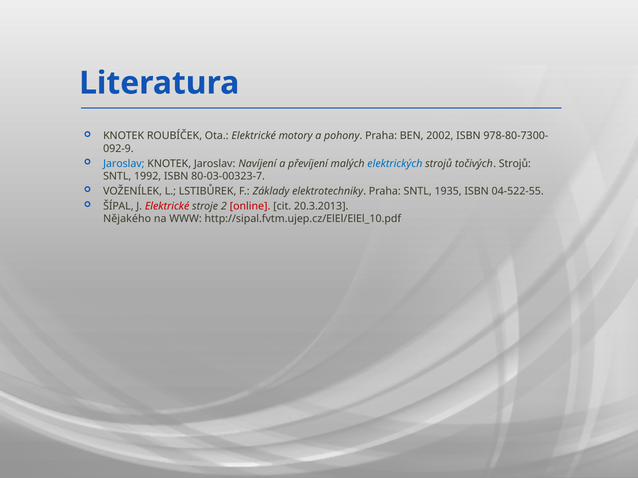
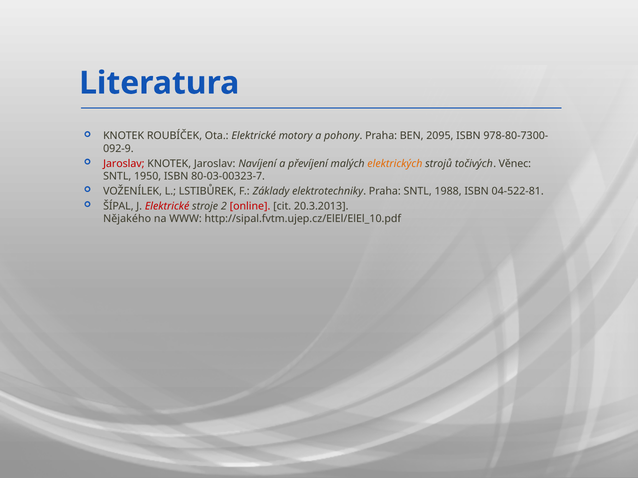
2002: 2002 -> 2095 (440, 136)
Jaroslav colour: blue -> red (124, 164)
elektrických colour: blue -> orange (395, 164)
točivých Strojů: Strojů -> Věnec (515, 164)
1992: 1992 -> 1950 (148, 177)
1935: 1935 -> 1988 (448, 191)
04-522-55: 04-522-55 -> 04-522-81 (518, 191)
